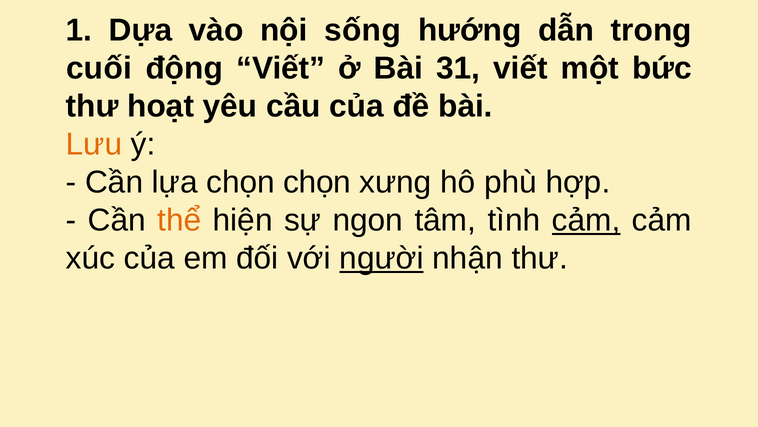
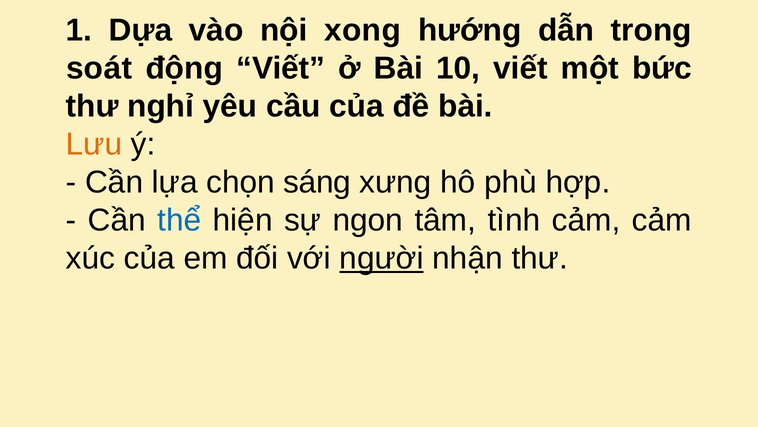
sống: sống -> xong (363, 31)
cuối: cuối -> soát (99, 69)
31: 31 -> 10 (458, 69)
hoạt: hoạt -> nghỉ (161, 107)
chọn chọn: chọn -> sáng (317, 183)
thể colour: orange -> blue (179, 220)
cảm underline: present -> none (586, 220)
